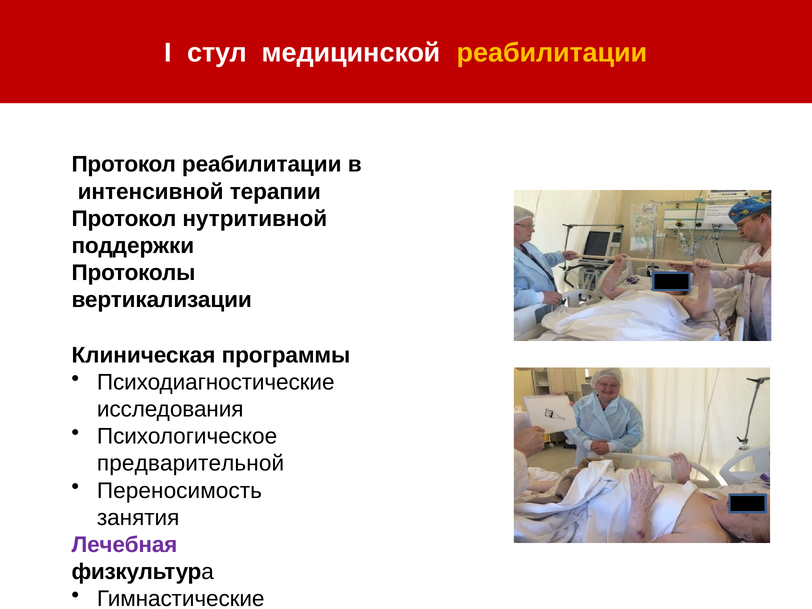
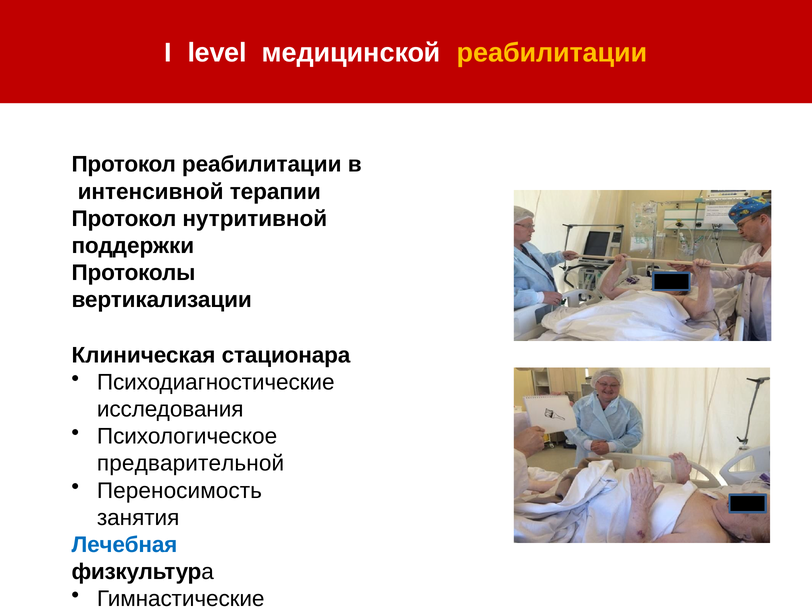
стул: стул -> level (217, 53)
программы: программы -> стационара (286, 355)
Лечебная colour: purple -> blue (124, 545)
